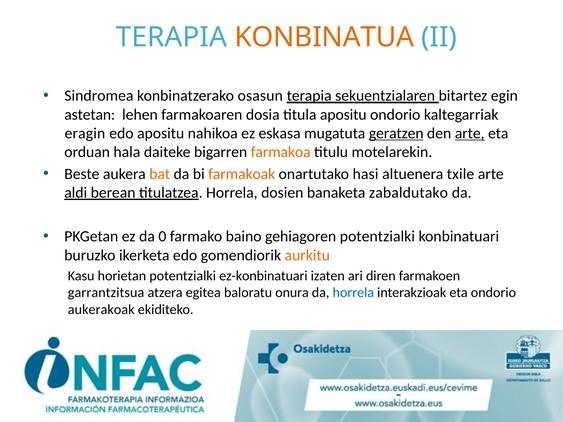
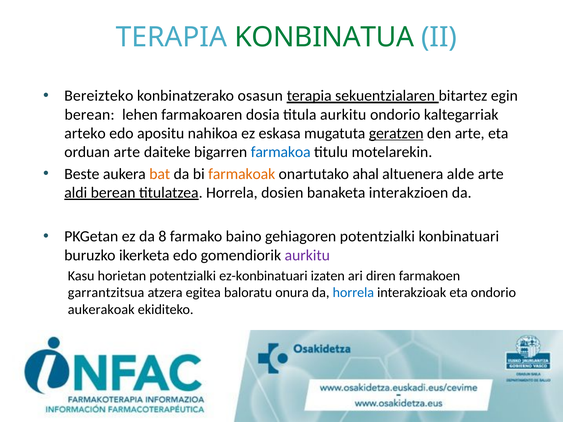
KONBINATUA colour: orange -> green (324, 37)
Sindromea: Sindromea -> Bereizteko (99, 96)
astetan: astetan -> berean (90, 115)
titula apositu: apositu -> aurkitu (343, 115)
eragin: eragin -> arteko (85, 133)
arte underline: present -> none (470, 133)
orduan hala: hala -> arte (127, 152)
farmakoa colour: orange -> blue (281, 152)
hasi: hasi -> ahal (366, 174)
txile: txile -> alde (461, 174)
zabaldutako: zabaldutako -> interakzioen (409, 193)
0: 0 -> 8 (162, 237)
aurkitu colour: orange -> purple (307, 255)
